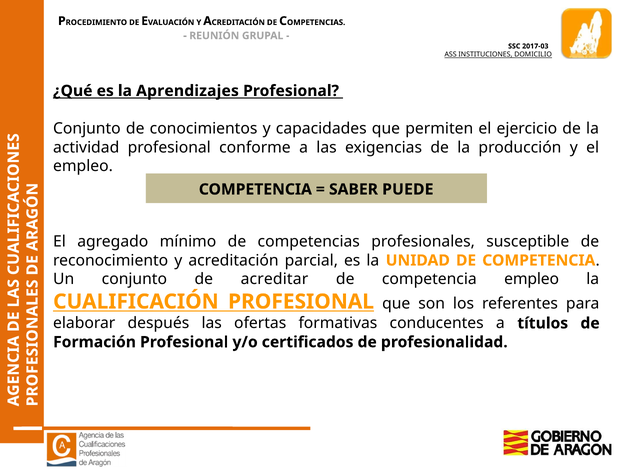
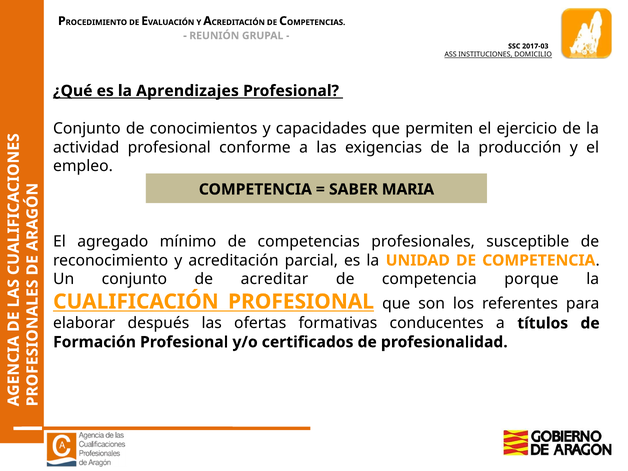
PUEDE: PUEDE -> MARIA (408, 189)
competencia empleo: empleo -> porque (531, 279)
